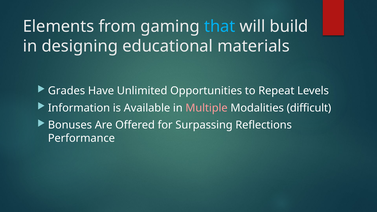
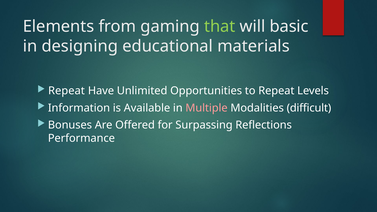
that colour: light blue -> light green (220, 26)
build: build -> basic (289, 26)
Grades: Grades -> Repeat (66, 91)
